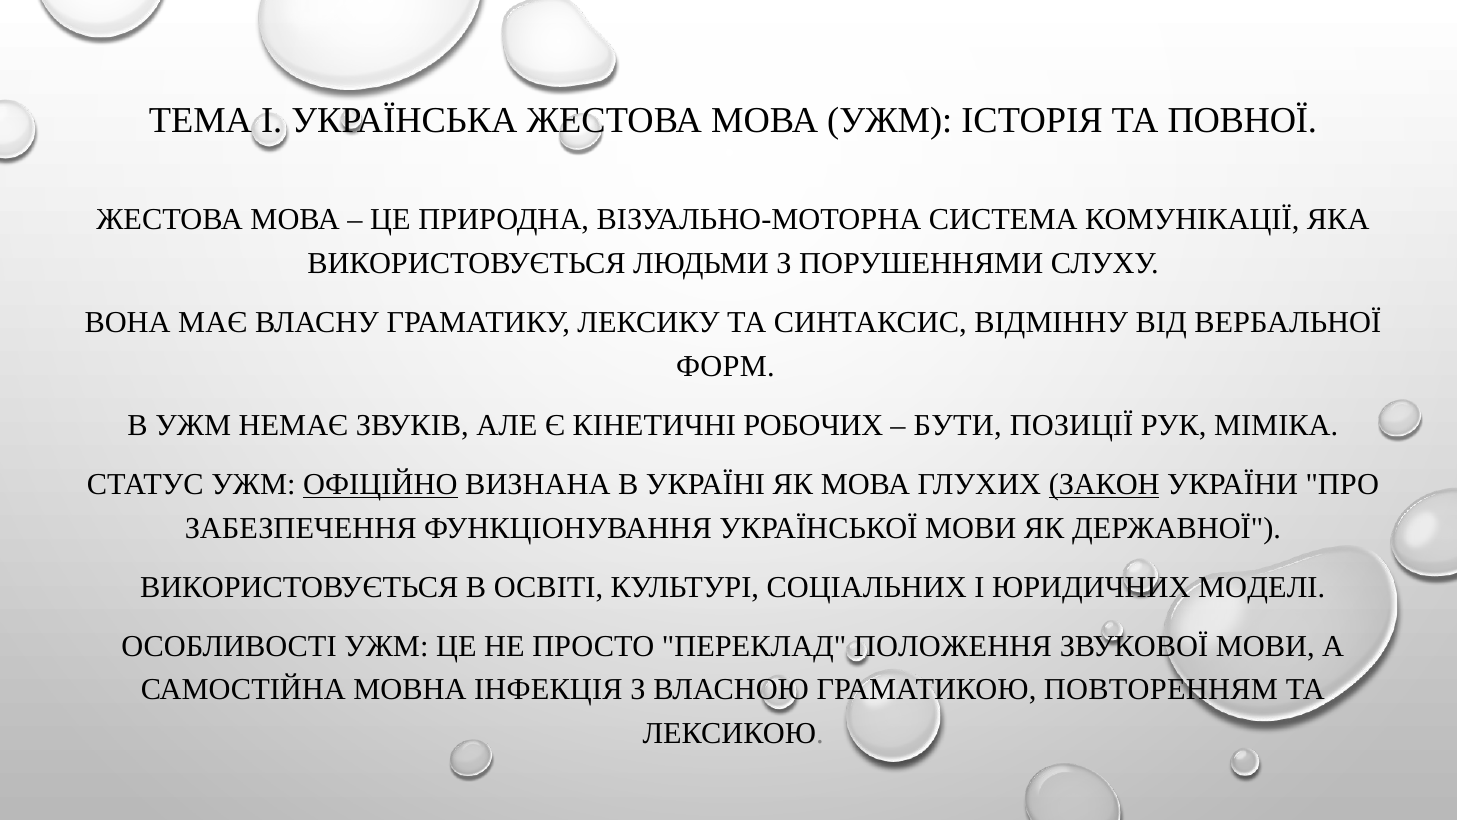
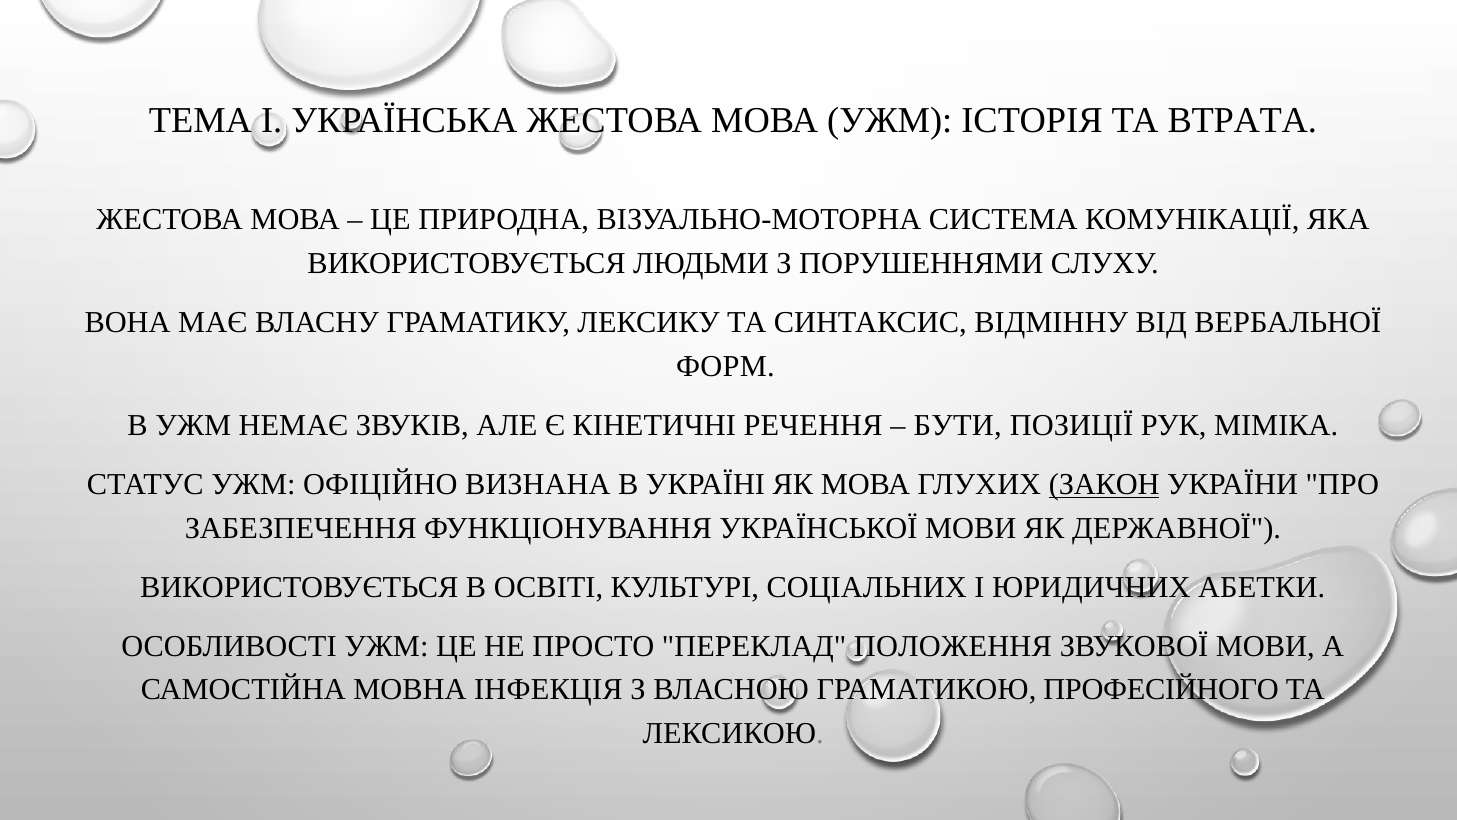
ПОВНОЇ: ПОВНОЇ -> ВТРАТА (1242, 120)
РОБОЧИХ: РОБОЧИХ -> РЕЧЕННЯ (813, 425)
ОФІЦІЙНО underline: present -> none (380, 484)
МОДЕЛІ: МОДЕЛІ -> АБЕТКИ (1262, 587)
ПОВТОРЕННЯМ: ПОВТОРЕННЯМ -> ПРОФЕСІЙНОГО (1161, 690)
